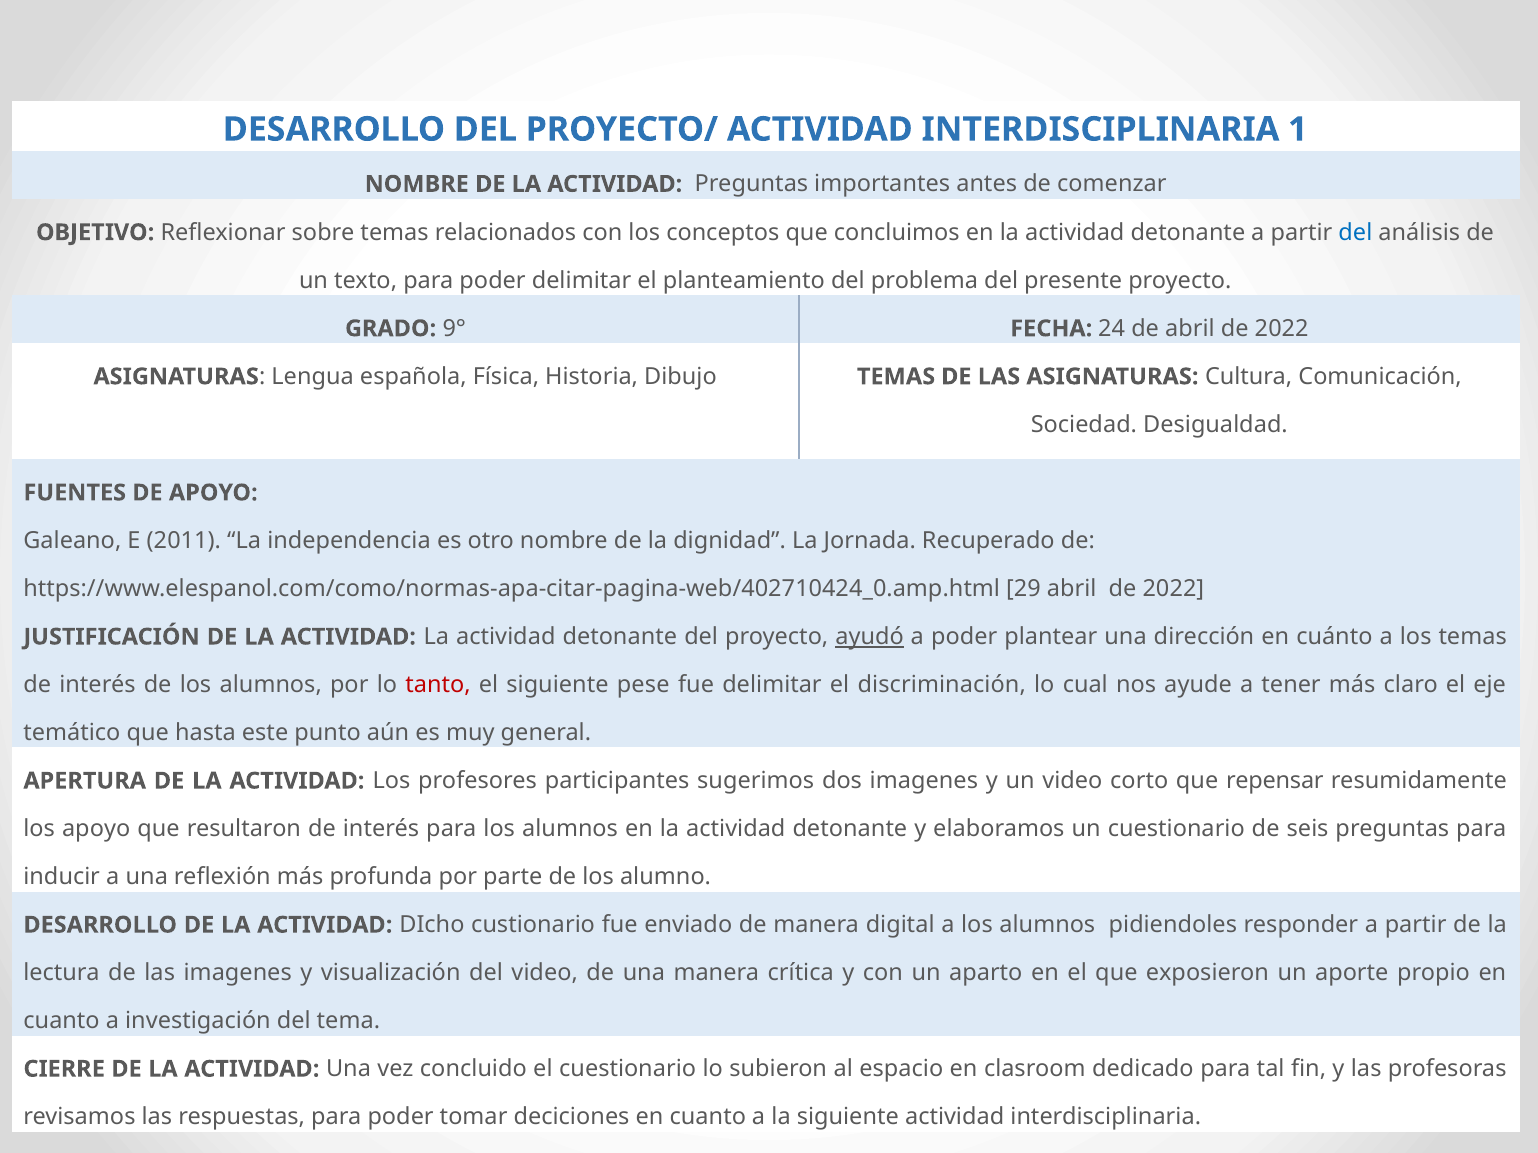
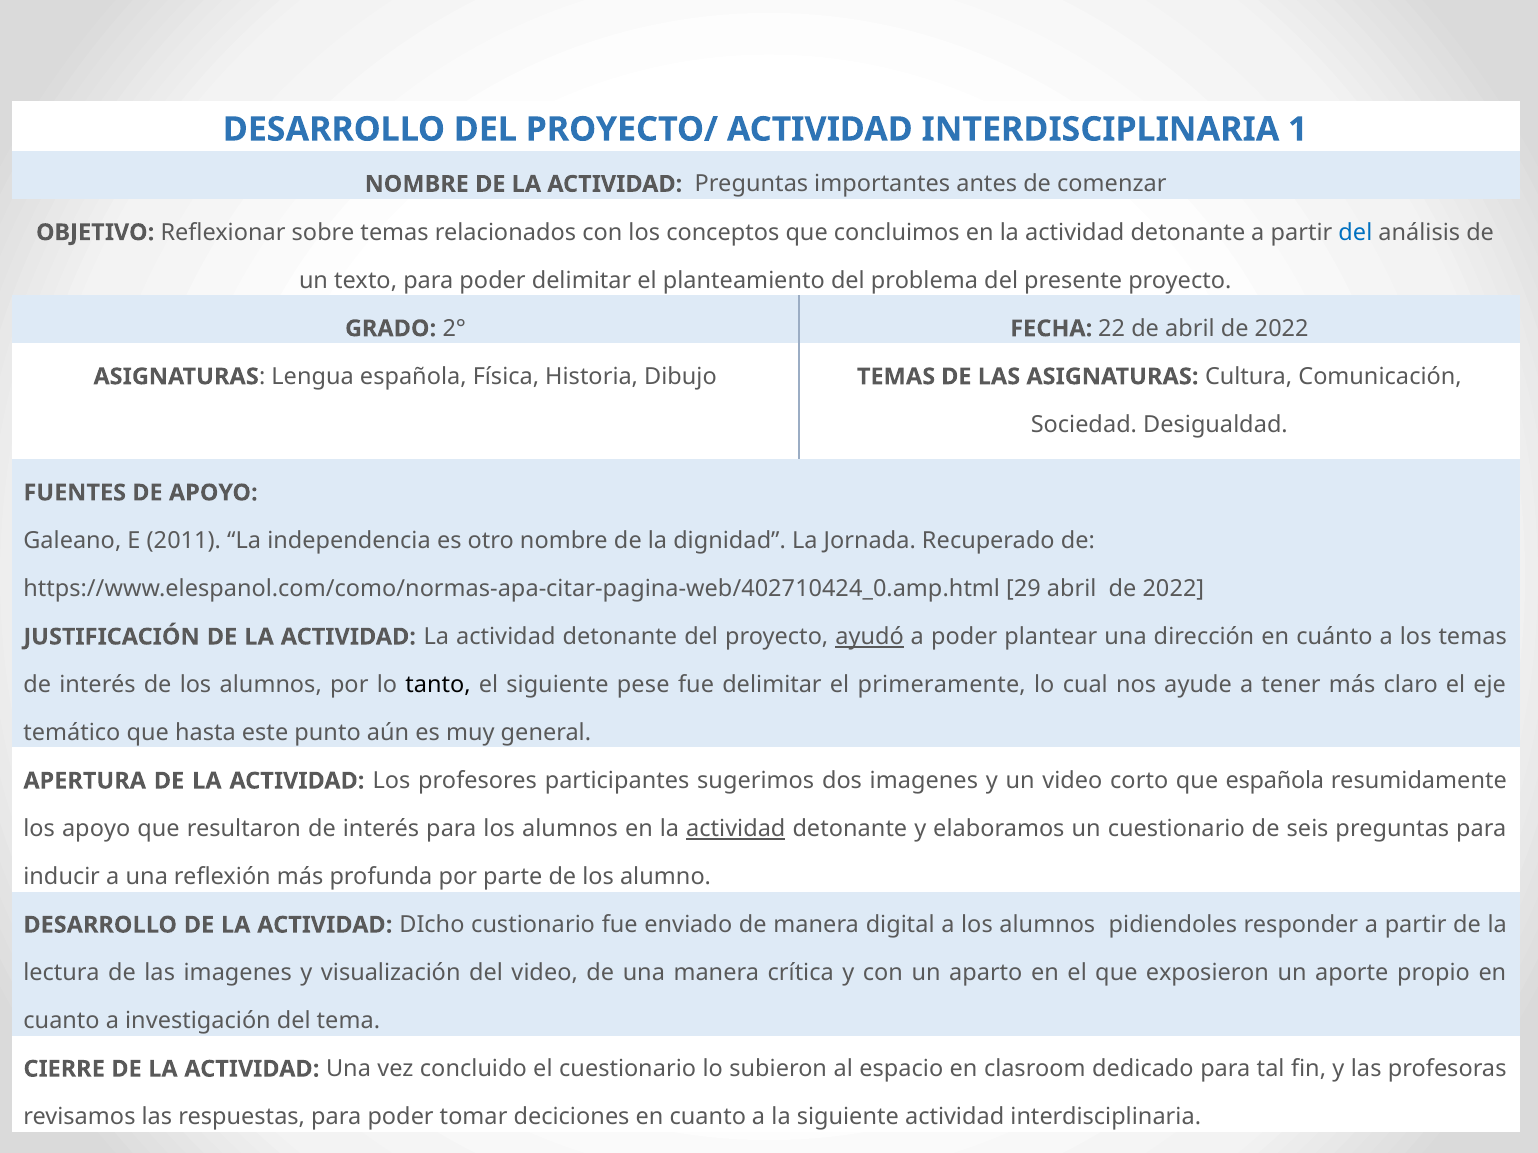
9°: 9° -> 2° (454, 329)
24: 24 -> 22 (1112, 329)
tanto colour: red -> black (438, 685)
discriminación: discriminación -> primeramente (942, 685)
que repensar: repensar -> española (1275, 781)
actividad underline: none -> present (736, 829)
